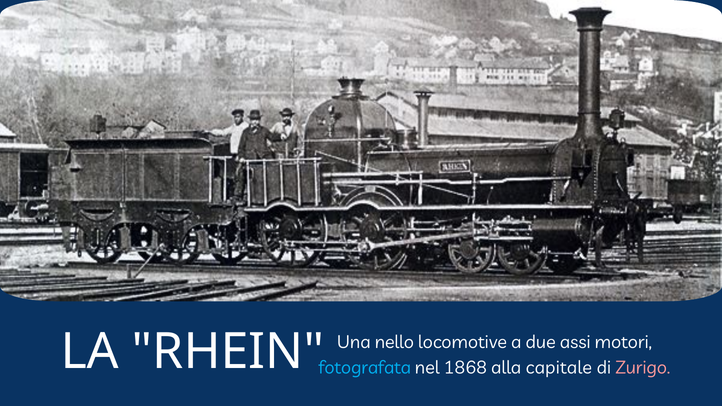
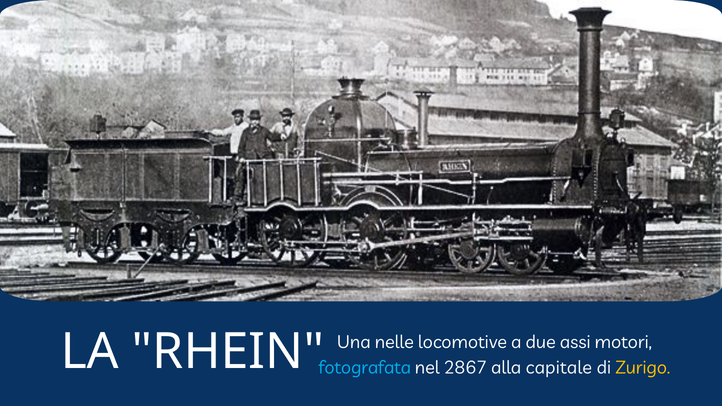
nello: nello -> nelle (394, 343)
1868: 1868 -> 2867 (465, 368)
Zurigo colour: pink -> yellow (643, 368)
